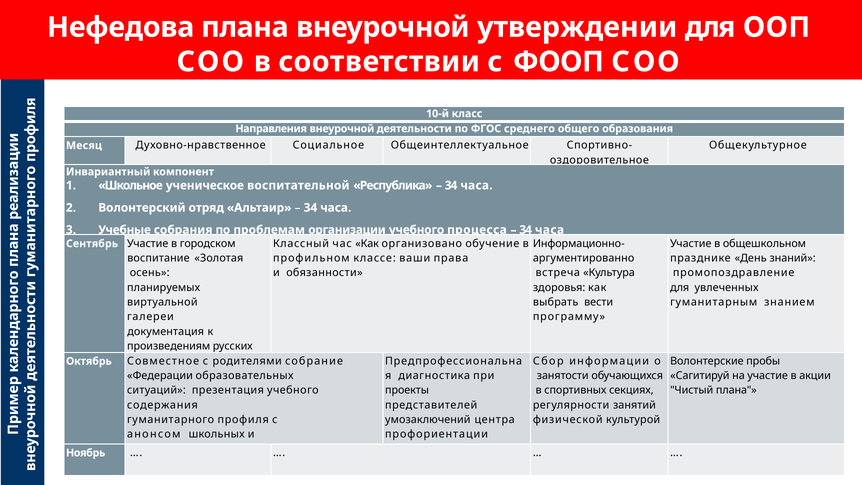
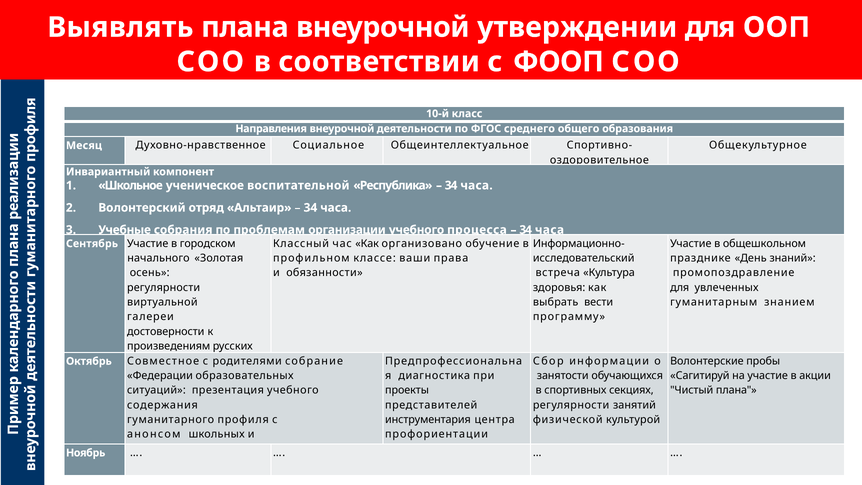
Нефедова: Нефедова -> Выявлять (120, 27)
воспитание: воспитание -> начального (158, 258)
аргументированно: аргументированно -> исследовательский (584, 258)
планируемых: планируемых -> регулярности (164, 287)
документация: документация -> достоверности (166, 331)
умозаключений: умозаключений -> инструментария (428, 420)
